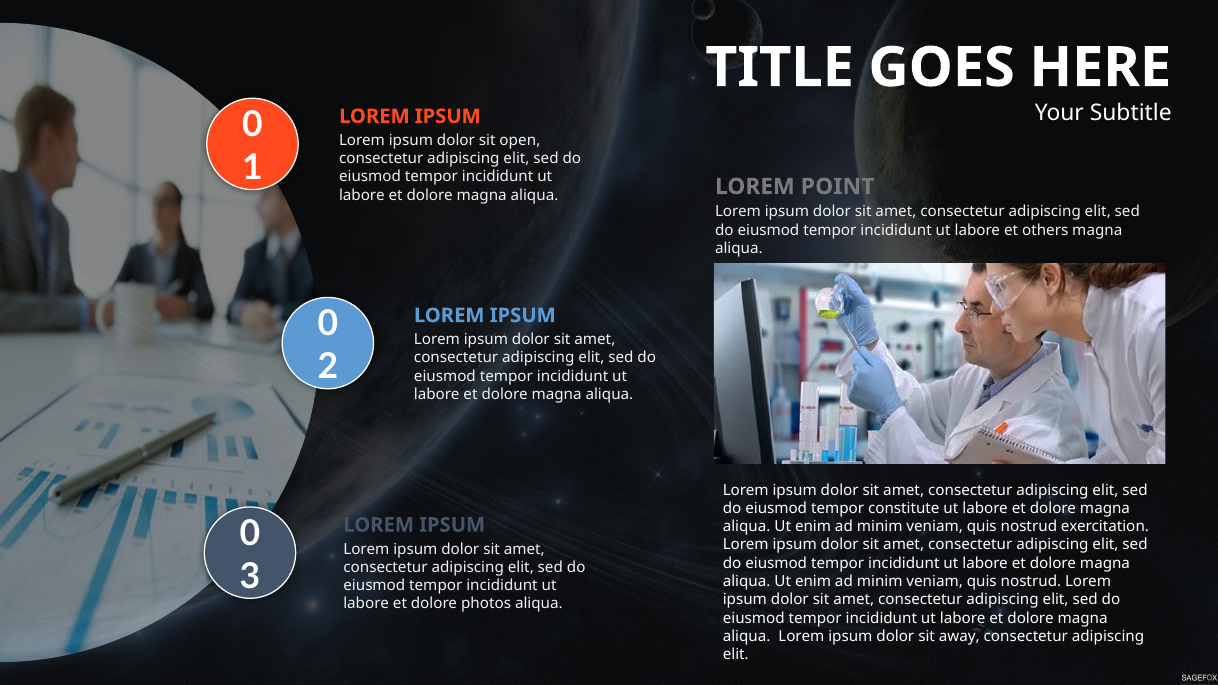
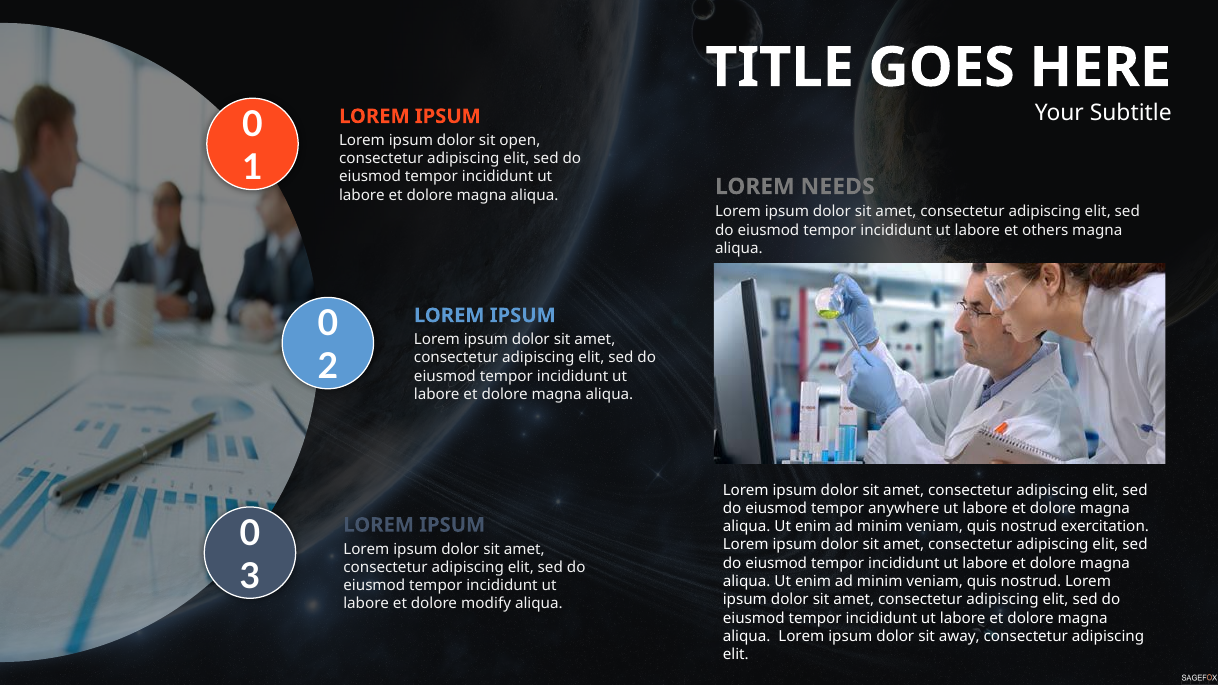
POINT: POINT -> NEEDS (838, 187)
constitute: constitute -> anywhere (904, 509)
photos: photos -> modify (486, 604)
